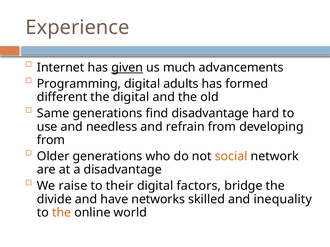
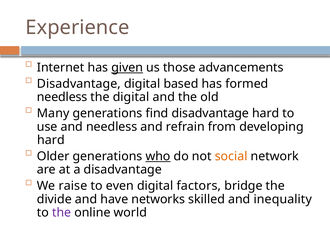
much: much -> those (179, 68)
Programming: Programming -> Disadvantage (79, 84)
adults: adults -> based (181, 84)
different: different -> needless (62, 97)
Same: Same -> Many (53, 114)
from: from -> hard (51, 140)
who underline: none -> present (158, 157)
their: their -> even (120, 186)
the colour: orange -> purple (62, 213)
